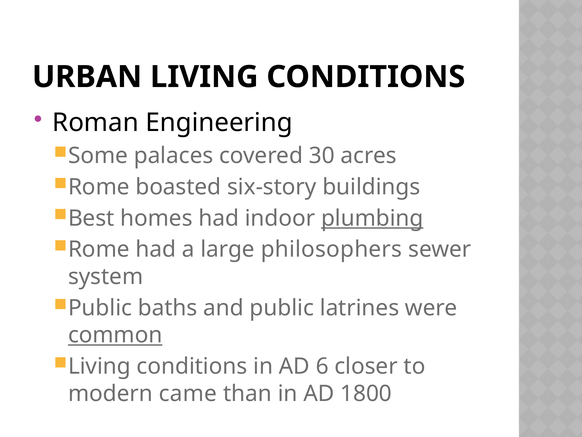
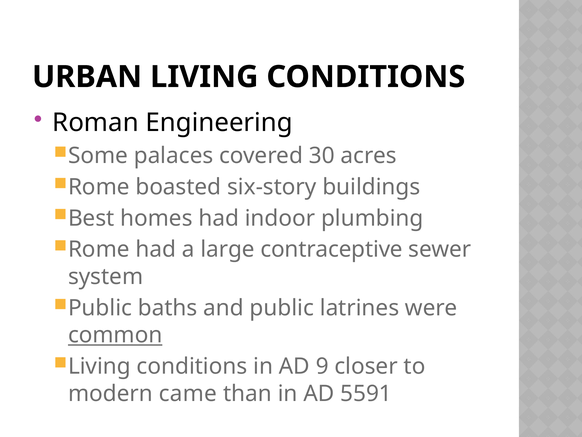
plumbing underline: present -> none (372, 218)
philosophers: philosophers -> contraceptive (332, 249)
6: 6 -> 9 (322, 366)
1800: 1800 -> 5591 (366, 393)
